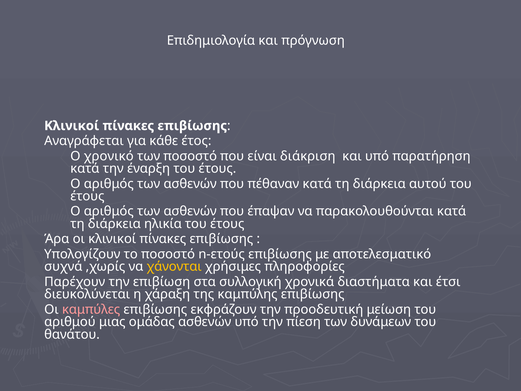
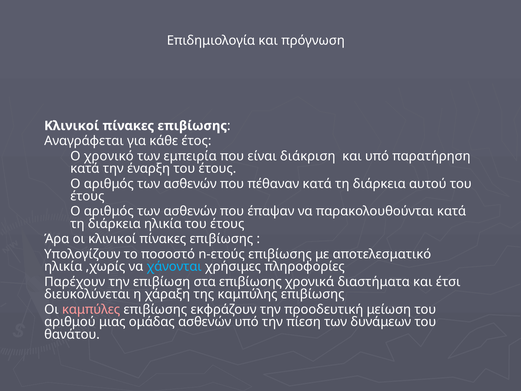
των ποσοστό: ποσοστό -> εμπειρία (190, 156)
συχνά: συχνά -> ηλικία (63, 266)
χάνονται colour: yellow -> light blue (174, 266)
στα συλλογική: συλλογική -> επιβίωσης (250, 282)
